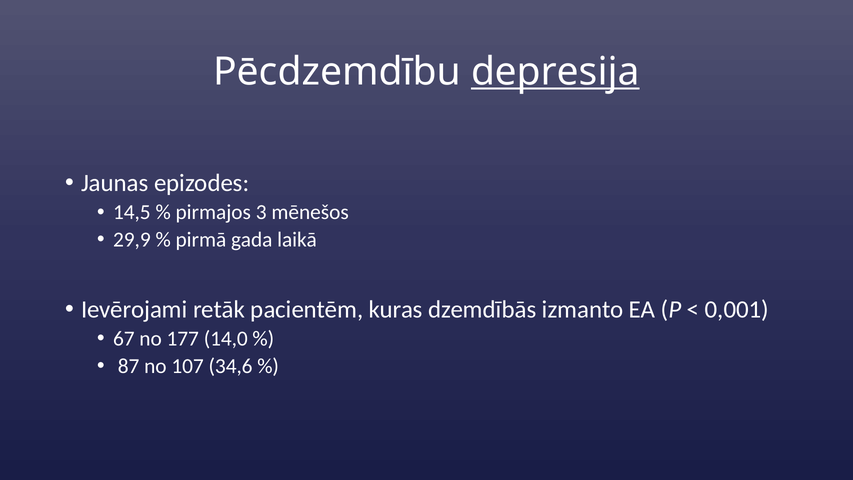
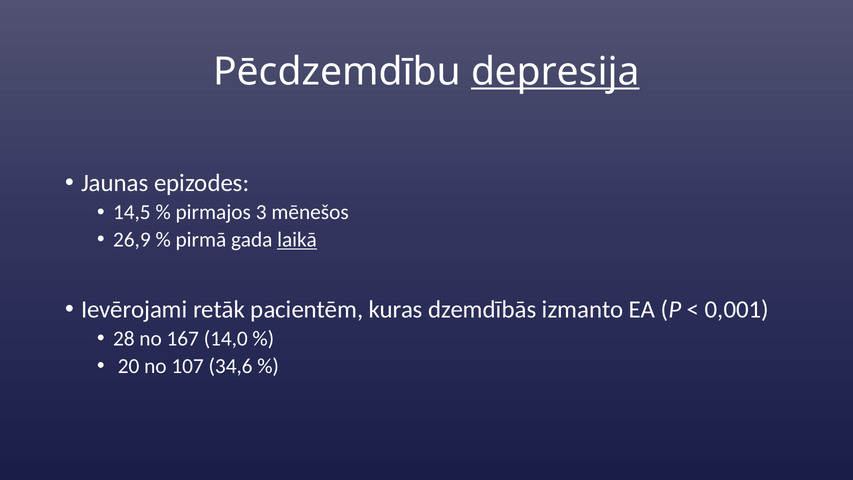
29,9: 29,9 -> 26,9 (132, 240)
laikā underline: none -> present (297, 240)
67: 67 -> 28 (124, 339)
177: 177 -> 167 (183, 339)
87: 87 -> 20 (129, 366)
